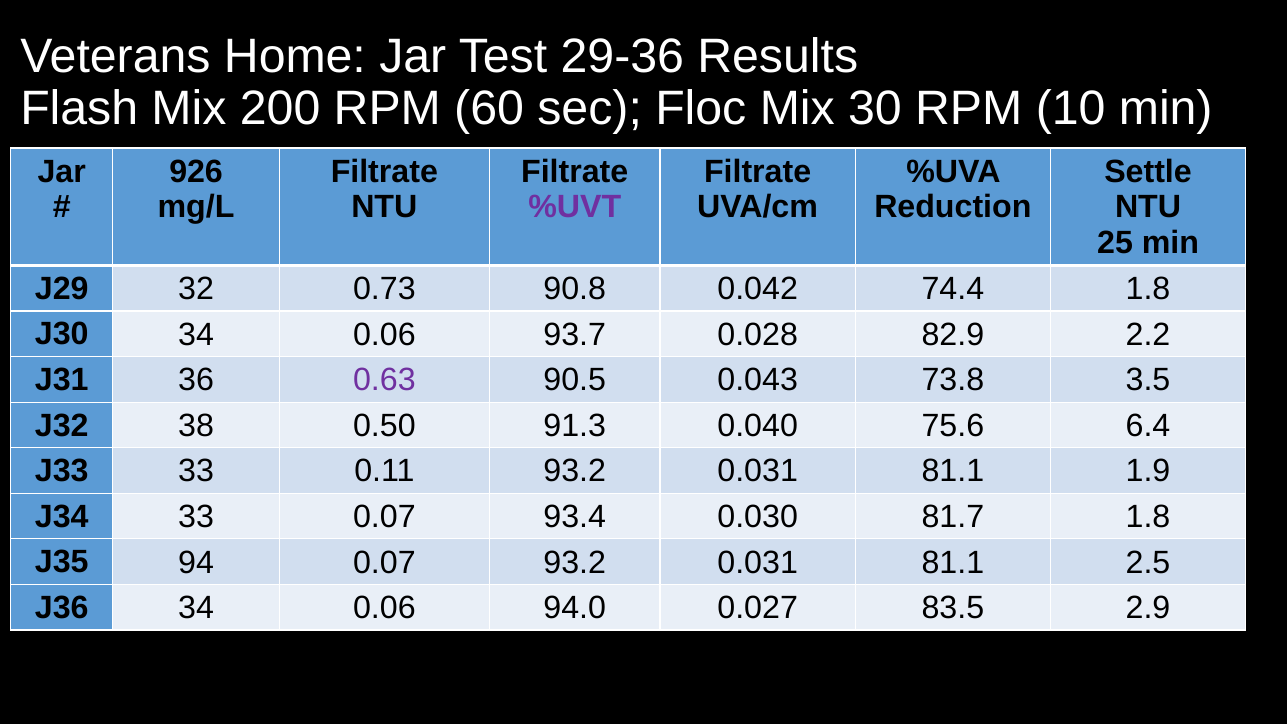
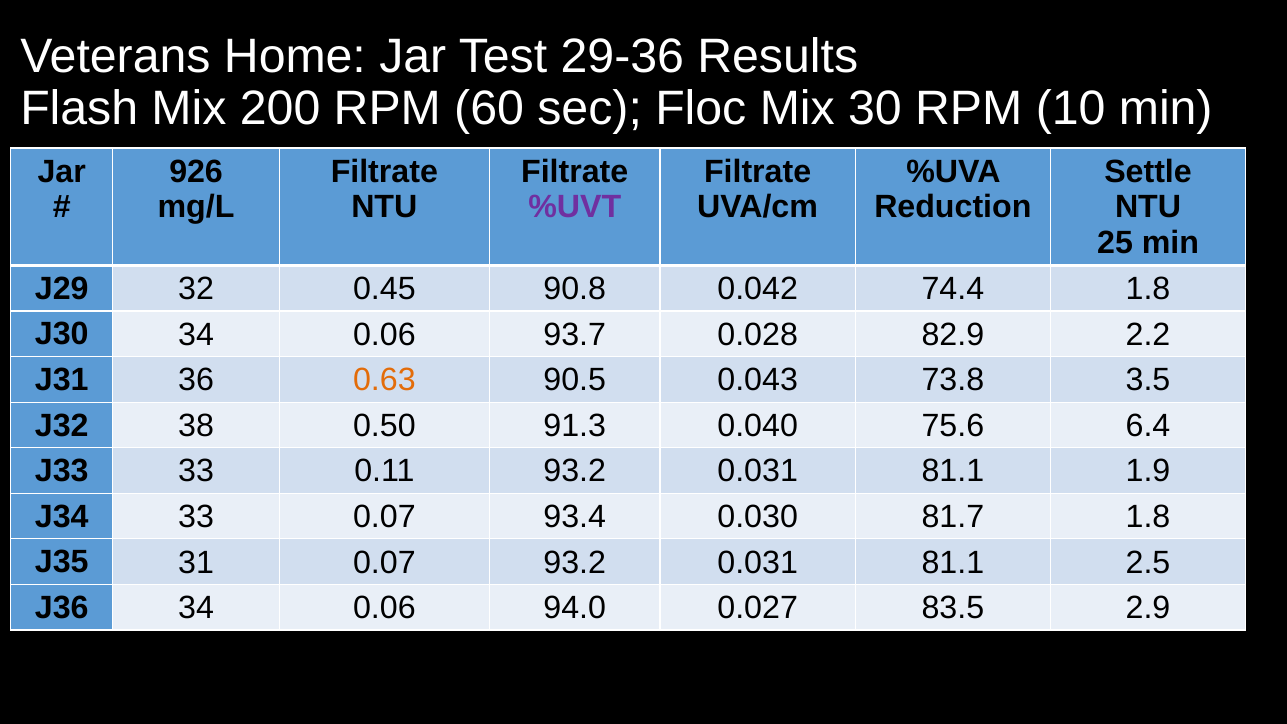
0.73: 0.73 -> 0.45 (384, 289)
0.63 colour: purple -> orange (384, 380)
94: 94 -> 31 (196, 562)
